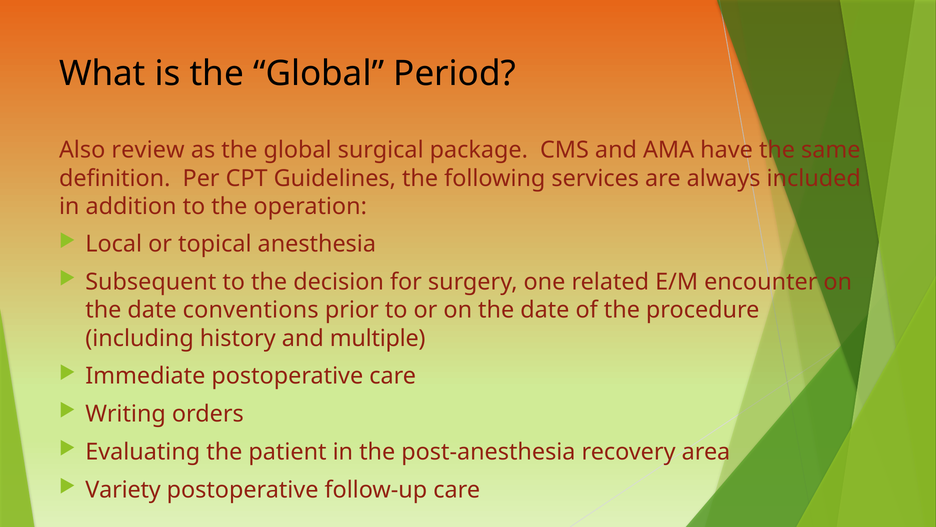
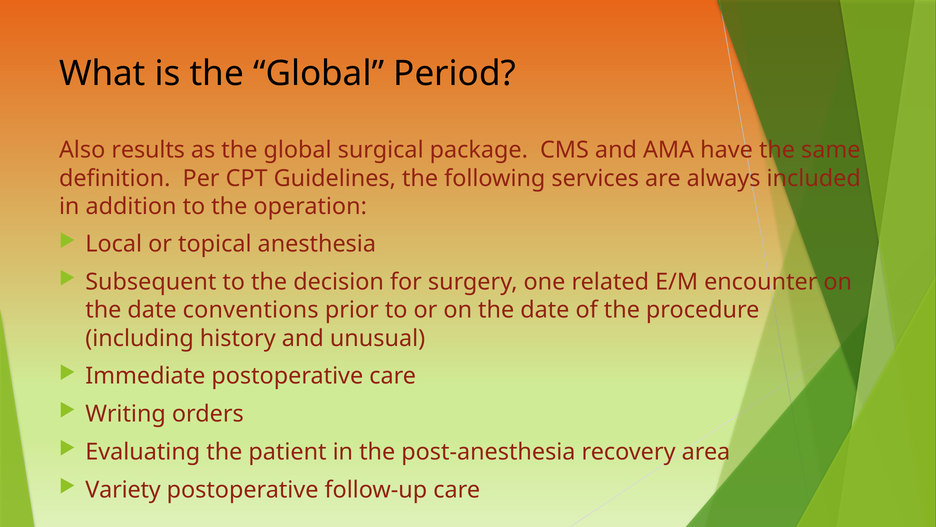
review: review -> results (148, 150)
multiple: multiple -> unusual (378, 338)
